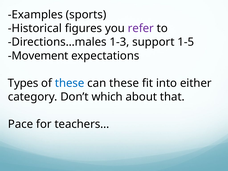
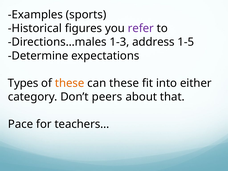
support: support -> address (153, 42)
Movement: Movement -> Determine (38, 56)
these colour: blue -> orange (70, 83)
which: which -> peers (107, 97)
